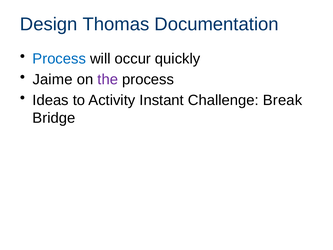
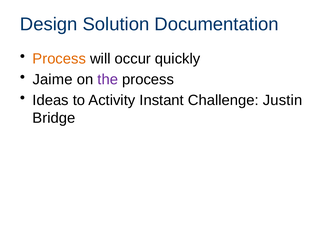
Thomas: Thomas -> Solution (116, 24)
Process colour: blue -> orange (59, 59)
Break: Break -> Justin (283, 100)
